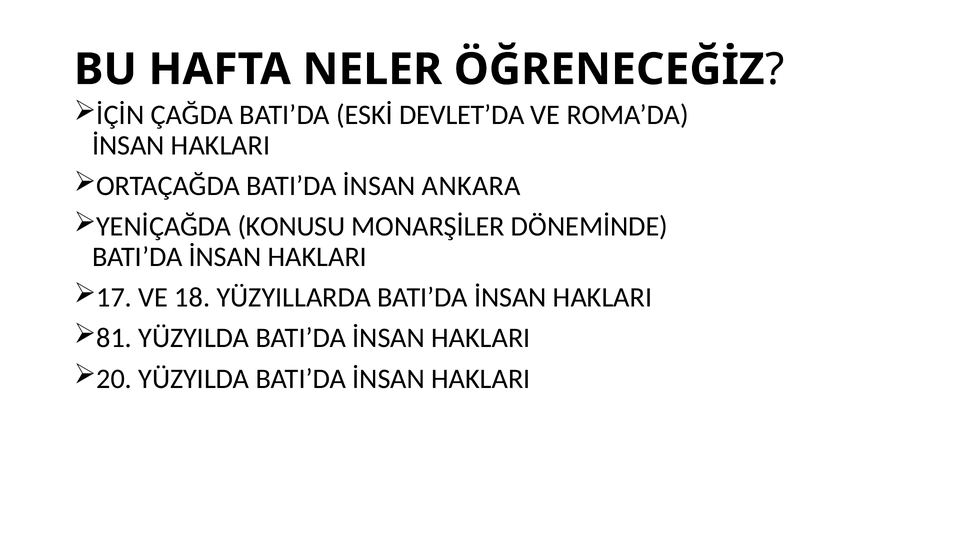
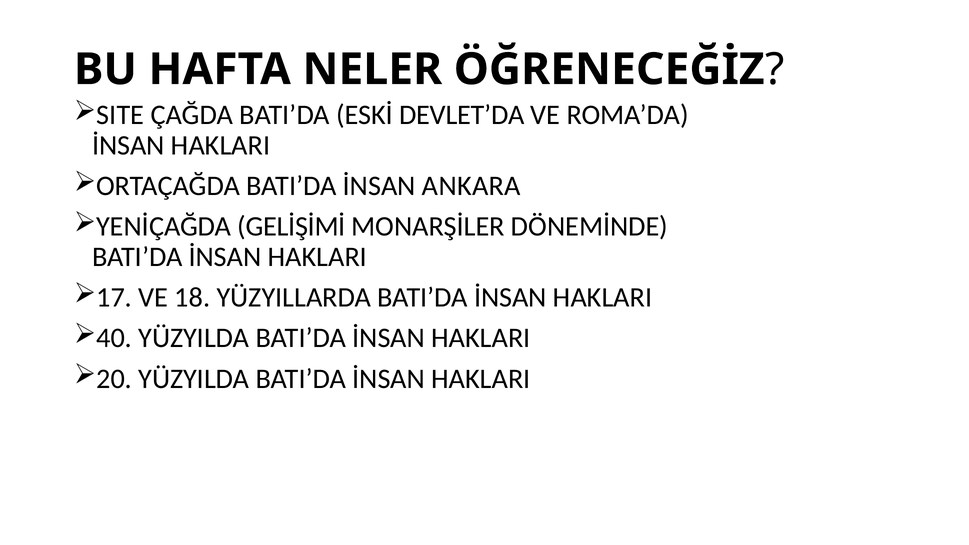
İÇİN: İÇİN -> SITE (120, 115)
KONUSU: KONUSU -> GELİŞİMİ (291, 227)
81: 81 -> 40 (114, 338)
